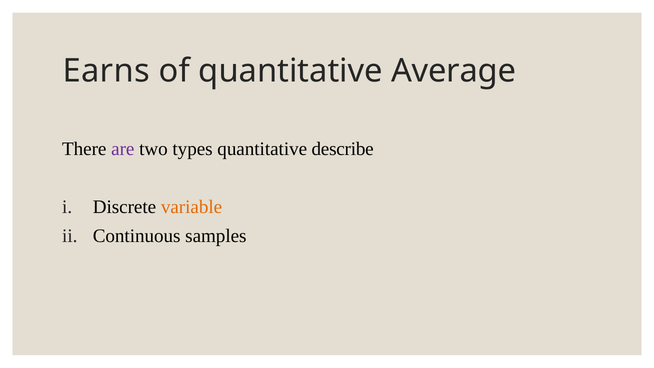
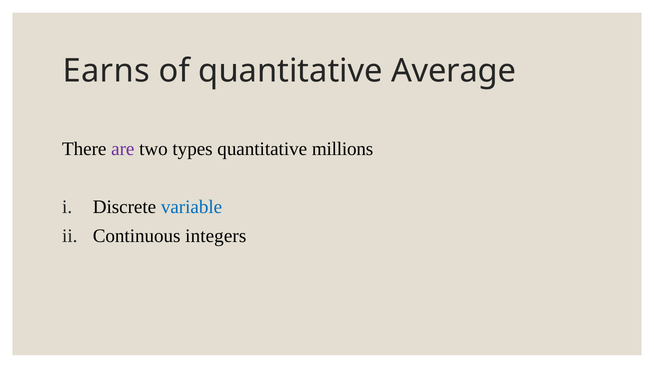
describe: describe -> millions (343, 149)
variable colour: orange -> blue (192, 207)
samples: samples -> integers (216, 236)
